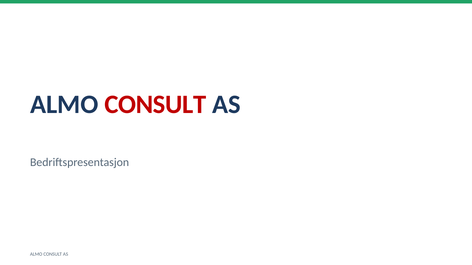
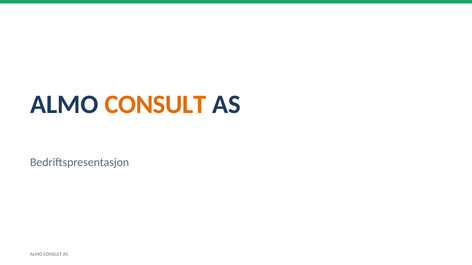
CONSULT colour: red -> orange (155, 105)
